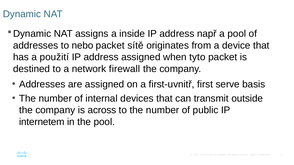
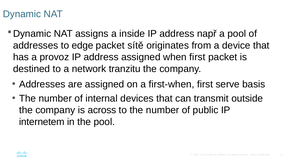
nebo: nebo -> edge (83, 45)
použití: použití -> provoz (54, 57)
when tyto: tyto -> first (197, 57)
firewall: firewall -> tranzitu (125, 69)
first-uvnitř: first-uvnitř -> first-when (172, 84)
